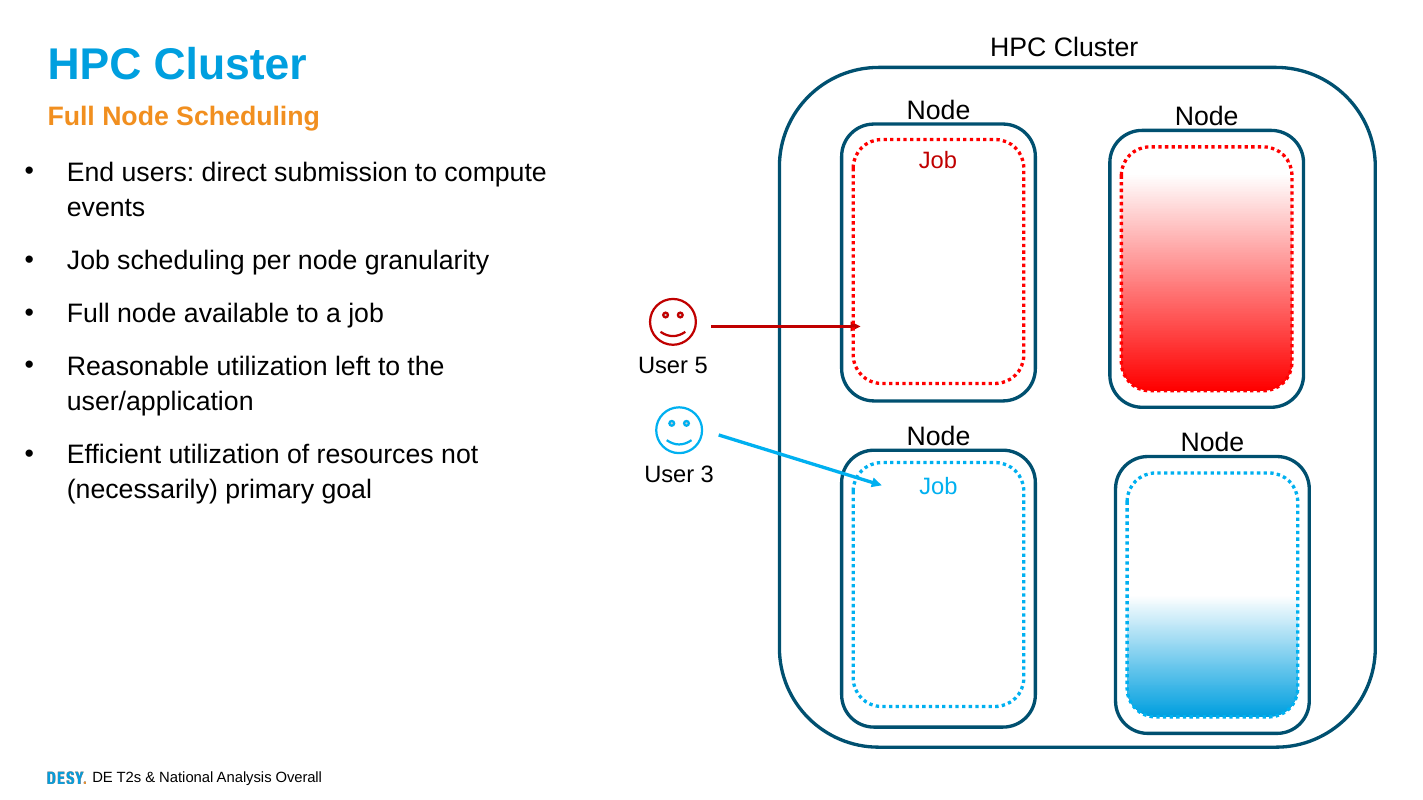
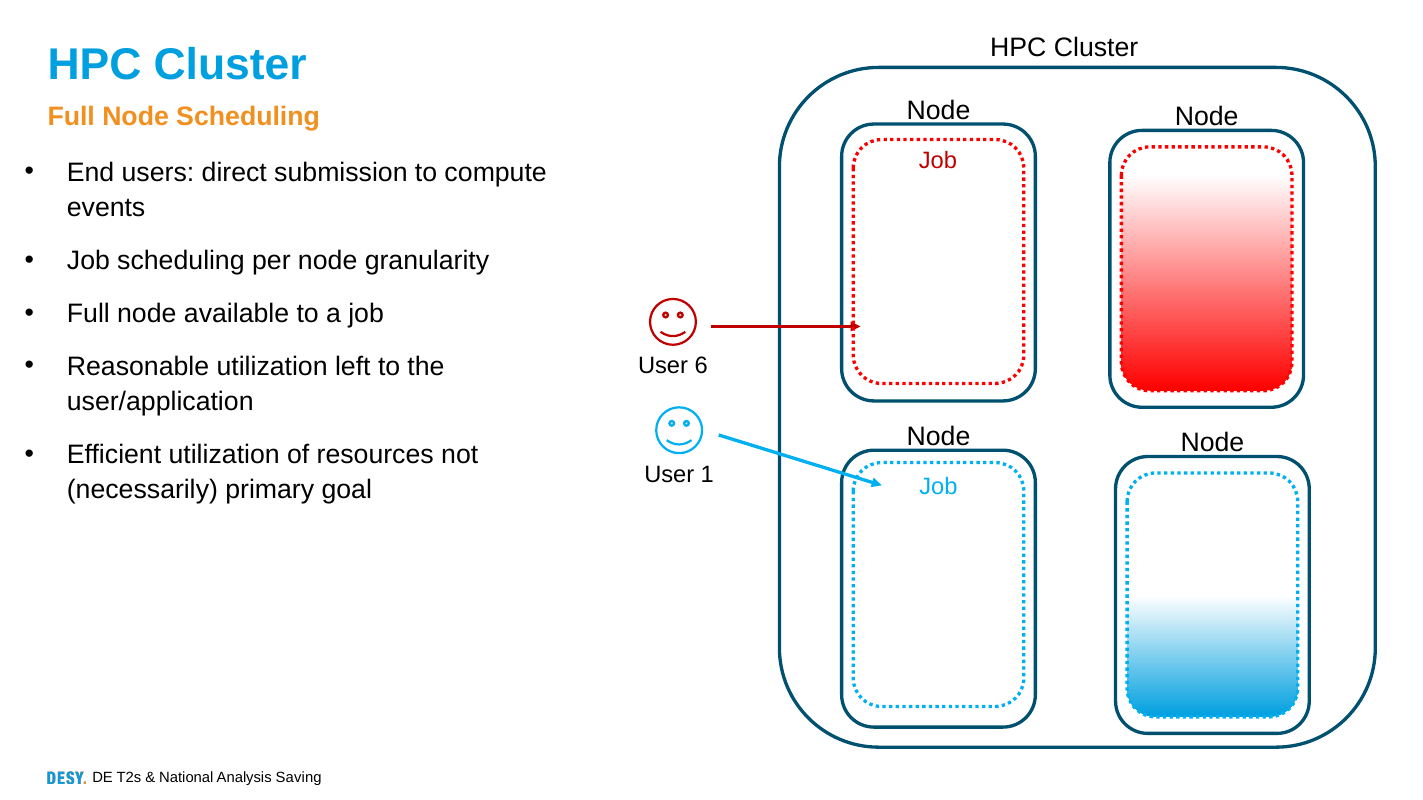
5: 5 -> 6 (701, 366)
3: 3 -> 1 (707, 475)
Overall: Overall -> Saving (299, 778)
